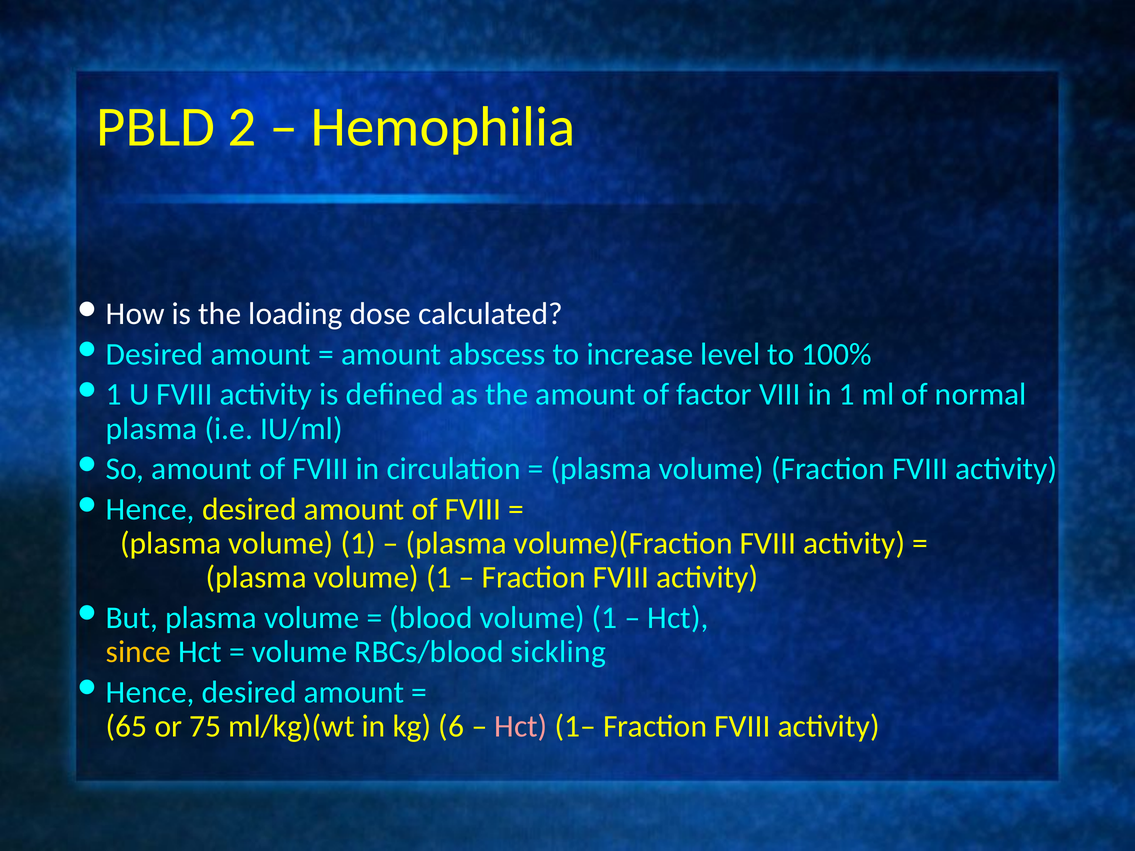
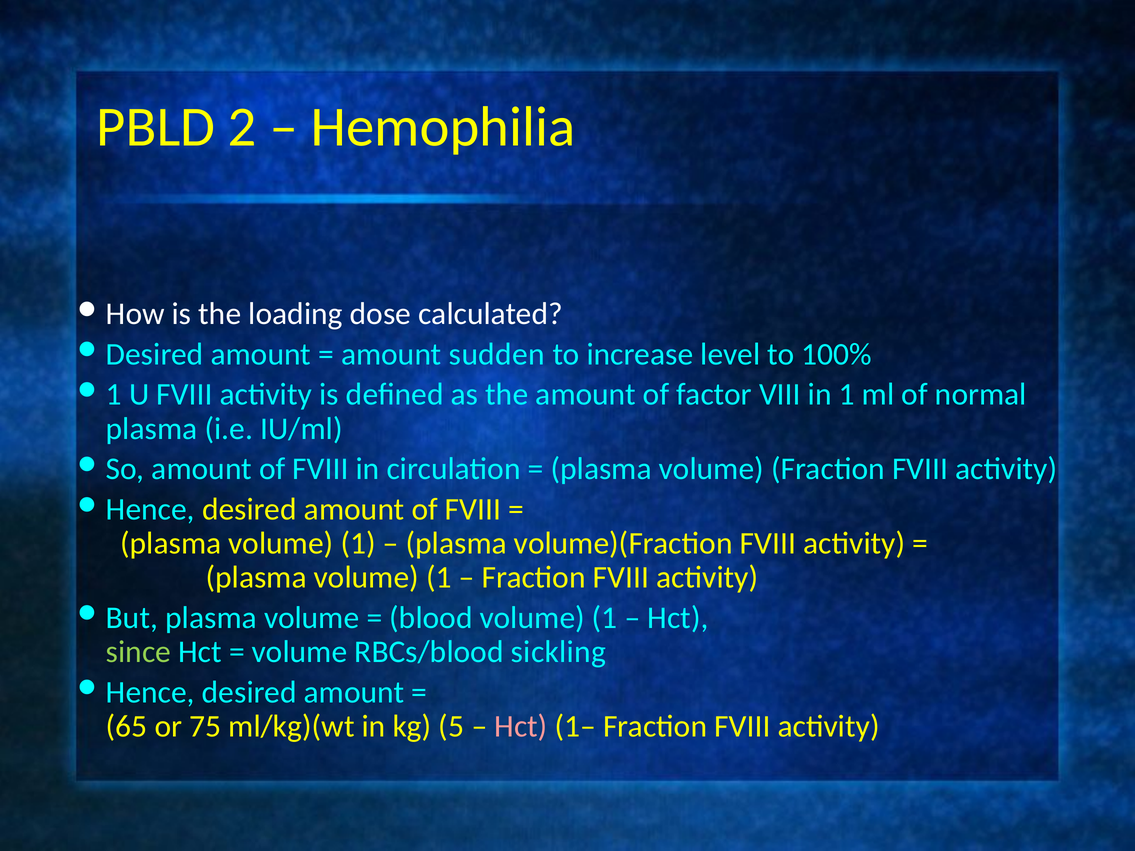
abscess: abscess -> sudden (497, 354)
since colour: yellow -> light green (138, 652)
6: 6 -> 5 (451, 726)
